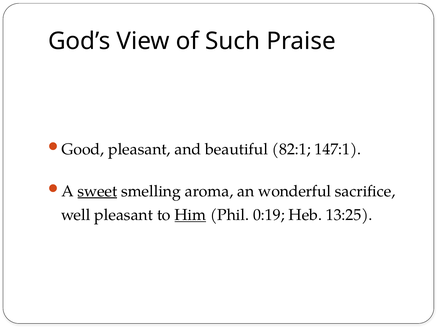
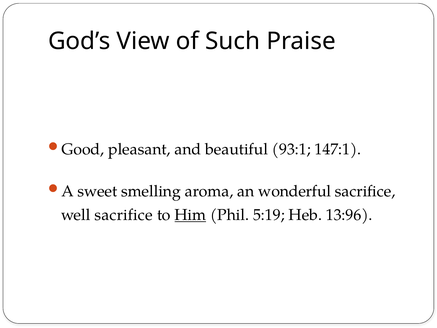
82:1: 82:1 -> 93:1 (291, 149)
sweet underline: present -> none (97, 191)
well pleasant: pleasant -> sacrifice (124, 215)
0:19: 0:19 -> 5:19 (269, 215)
13:25: 13:25 -> 13:96 (349, 215)
